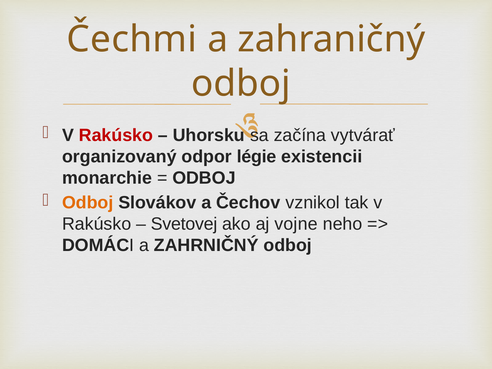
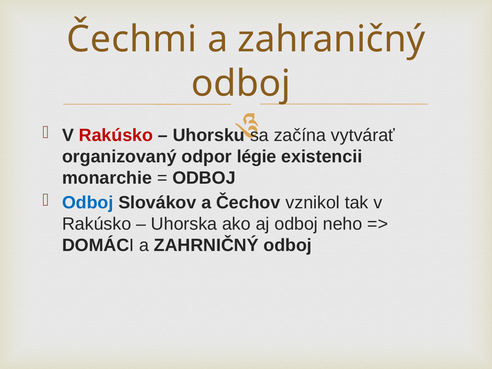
Odboj colour: orange -> blue (88, 203)
Svetovej: Svetovej -> Uhorska (184, 224)
aj vojne: vojne -> odboj (296, 224)
